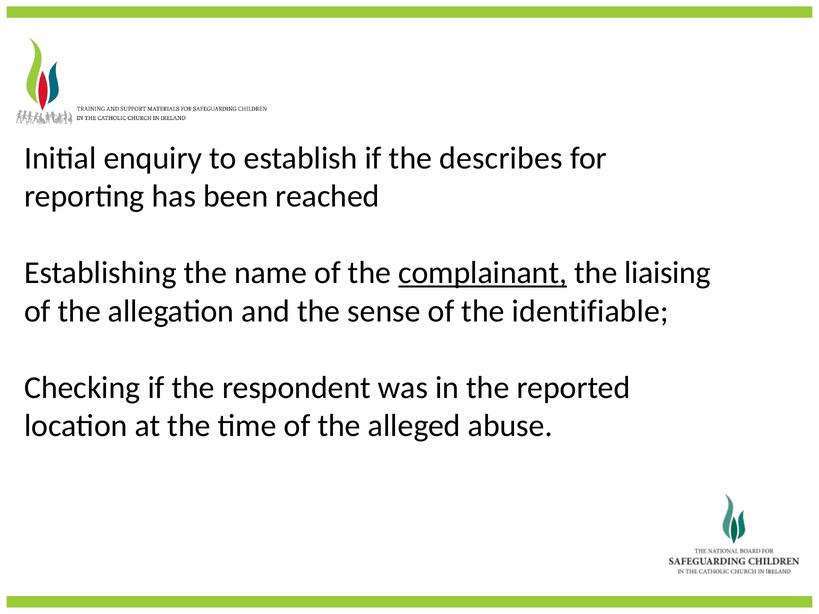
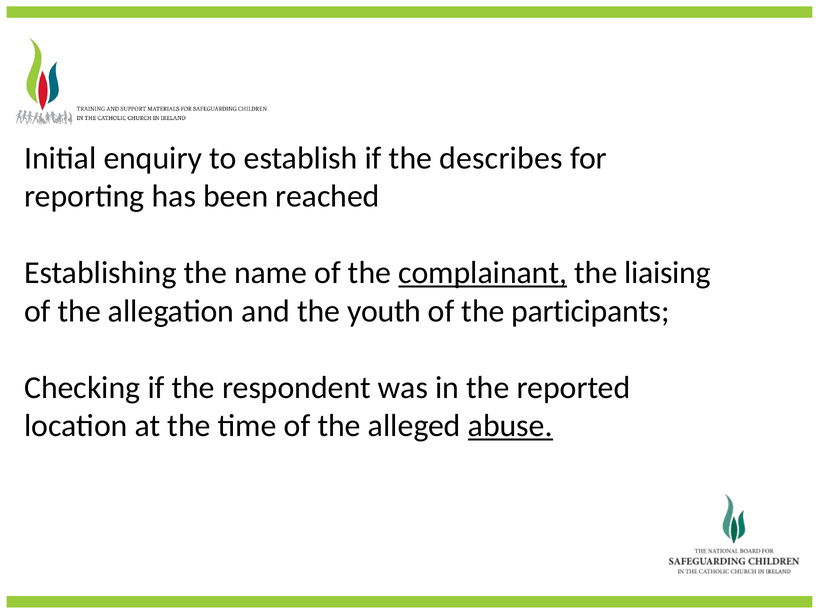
sense: sense -> youth (384, 311)
identifiable: identifiable -> participants (591, 311)
abuse underline: none -> present (510, 426)
